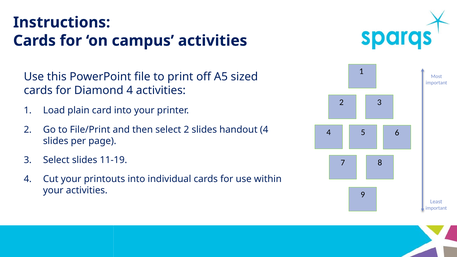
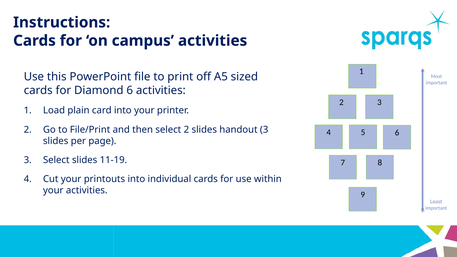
Diamond 4: 4 -> 6 (130, 90)
handout 4: 4 -> 3 (264, 130)
